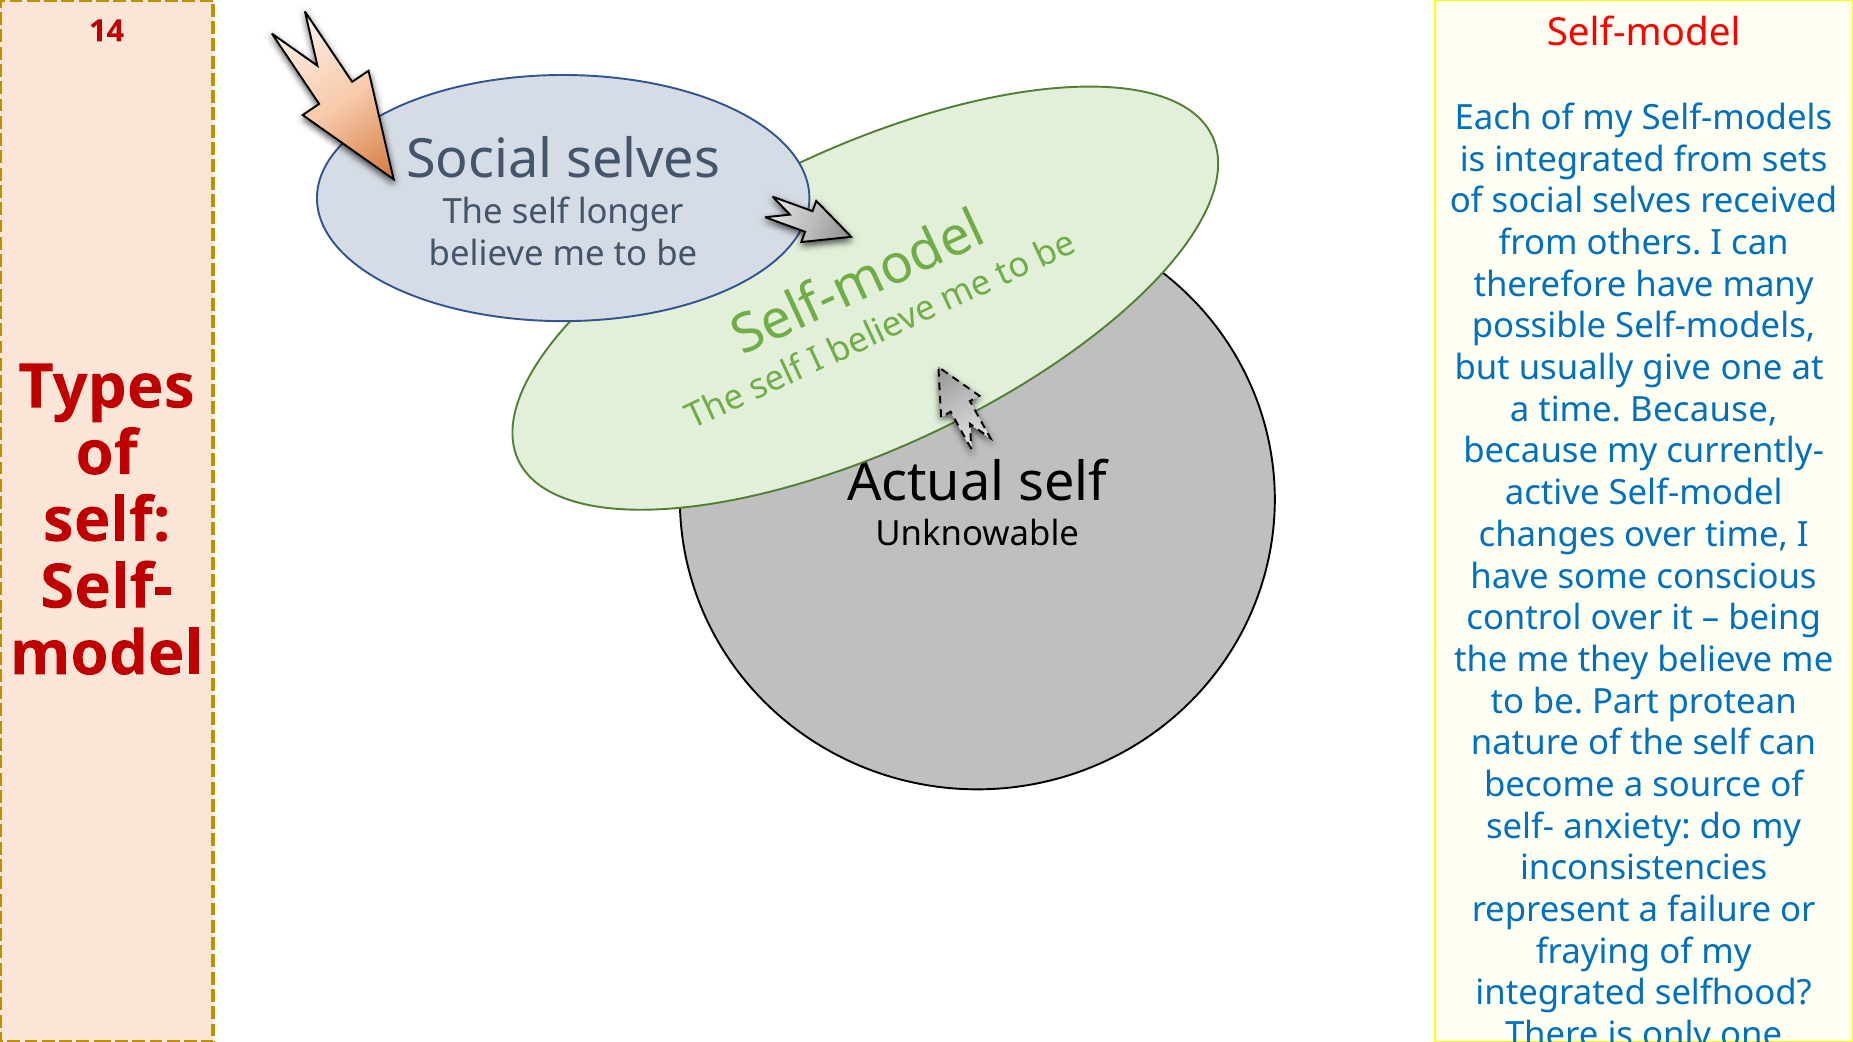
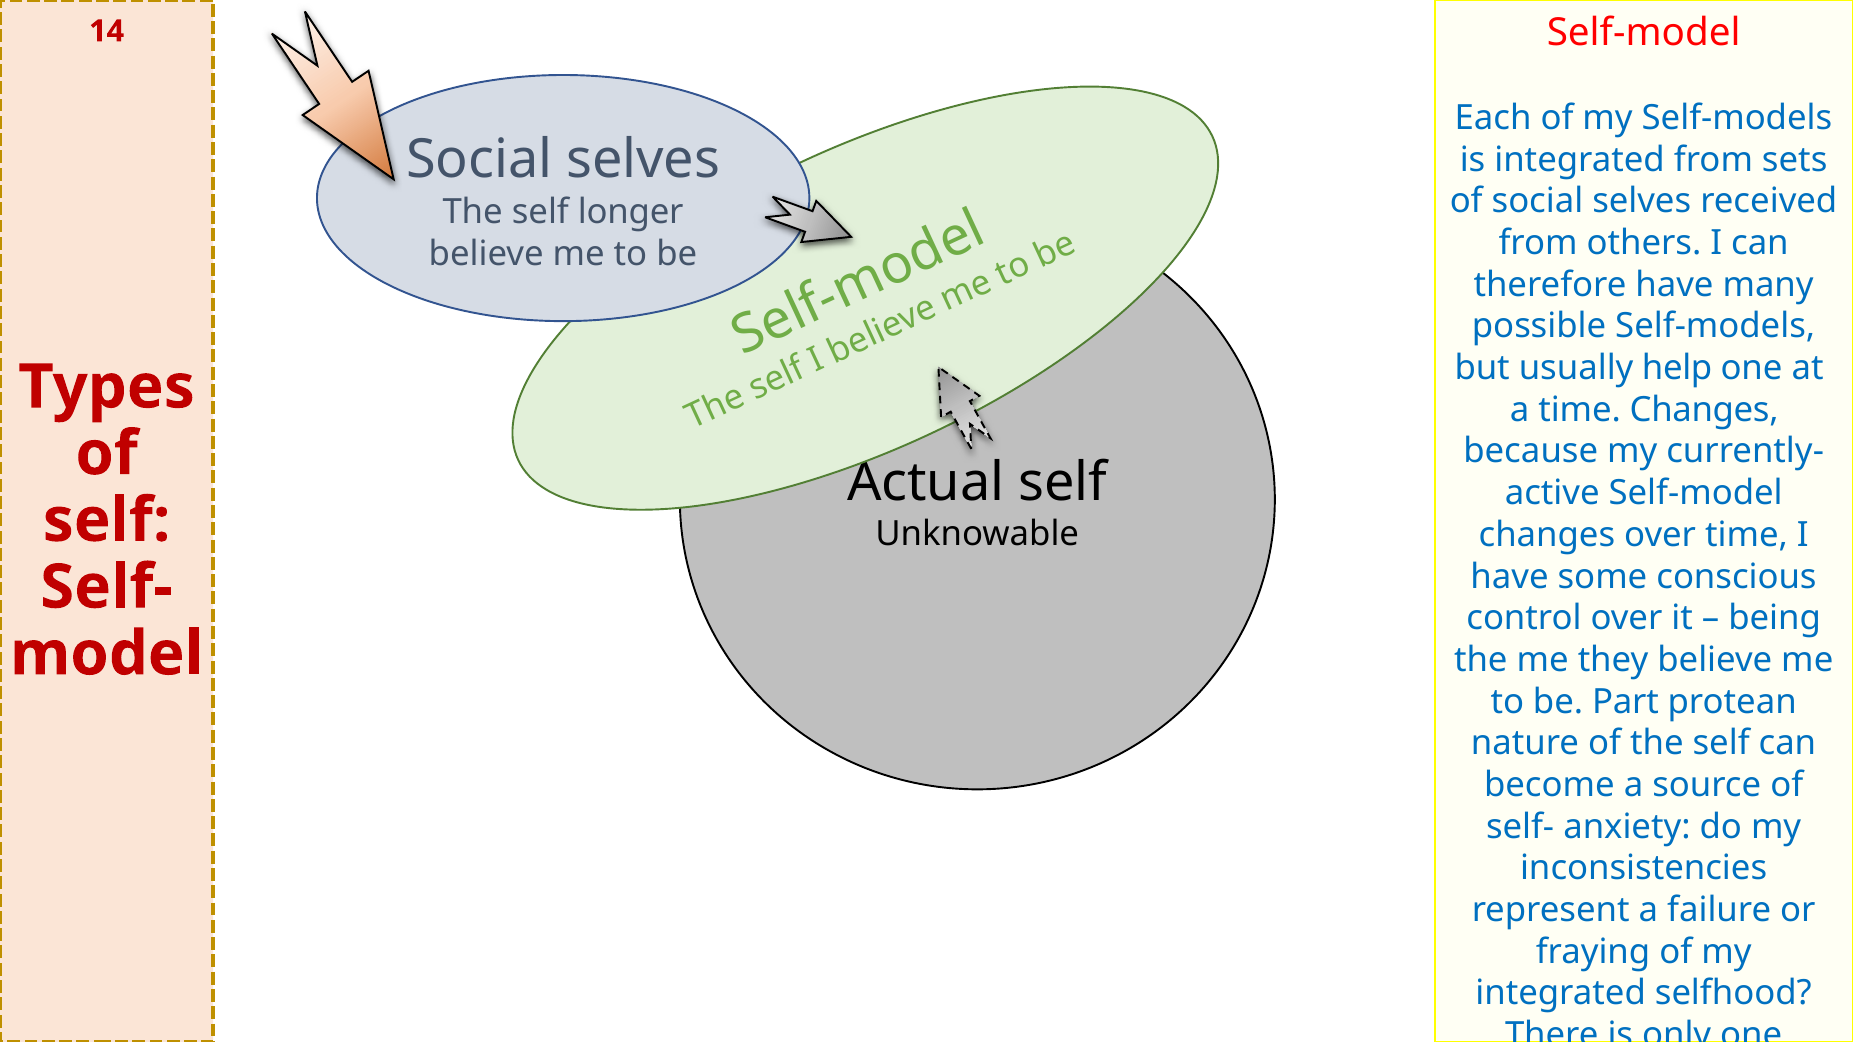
give: give -> help (1677, 368)
time Because: Because -> Changes (1704, 410)
